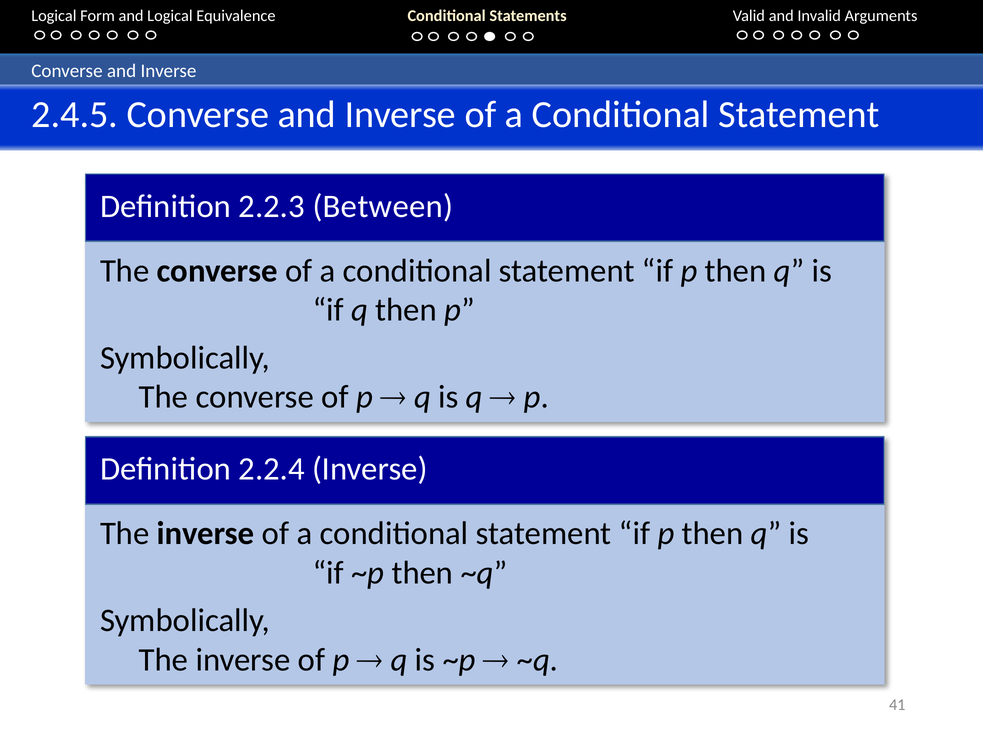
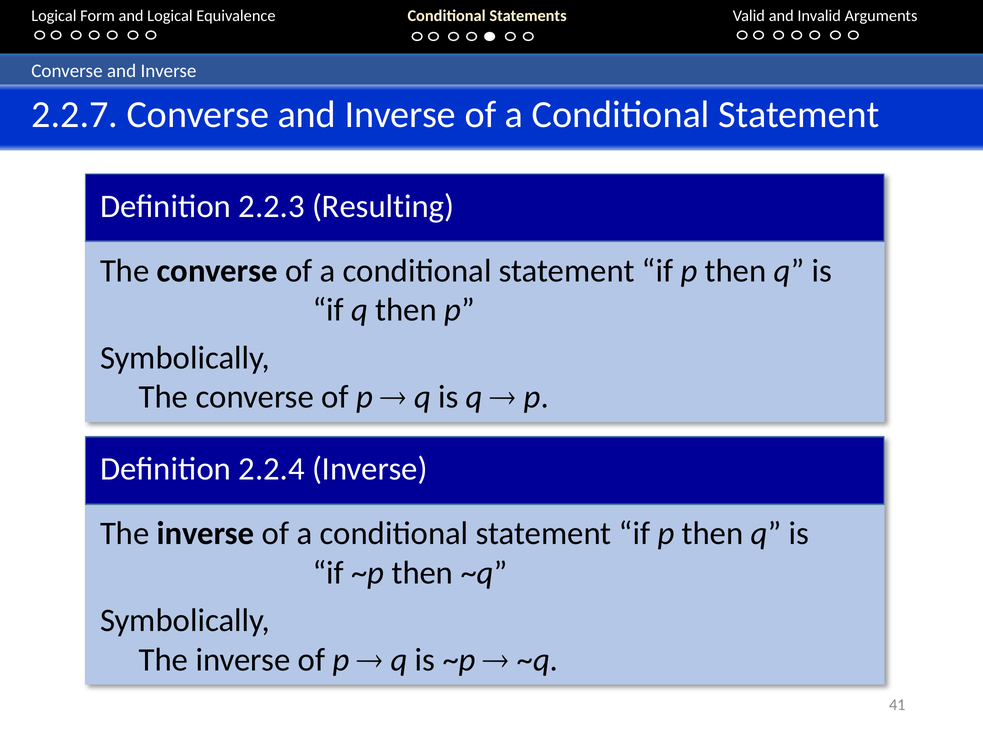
2.4.5: 2.4.5 -> 2.2.7 (75, 115)
Between: Between -> Resulting (383, 206)
